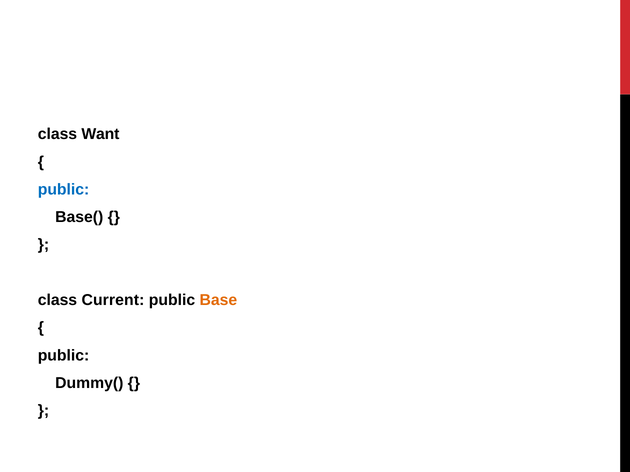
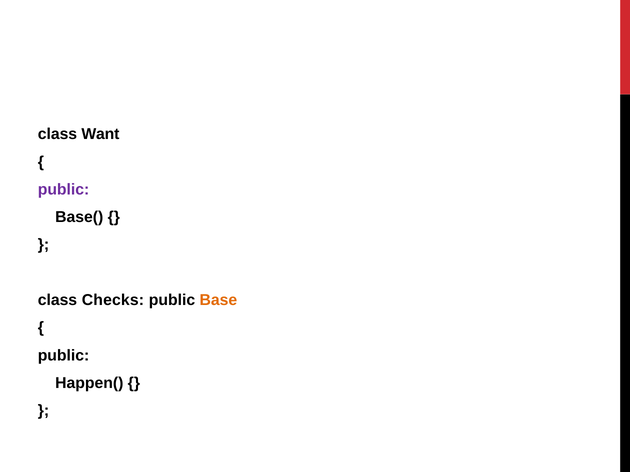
public colour: blue -> purple (64, 190)
Current: Current -> Checks (113, 300)
Dummy(: Dummy( -> Happen( (89, 383)
